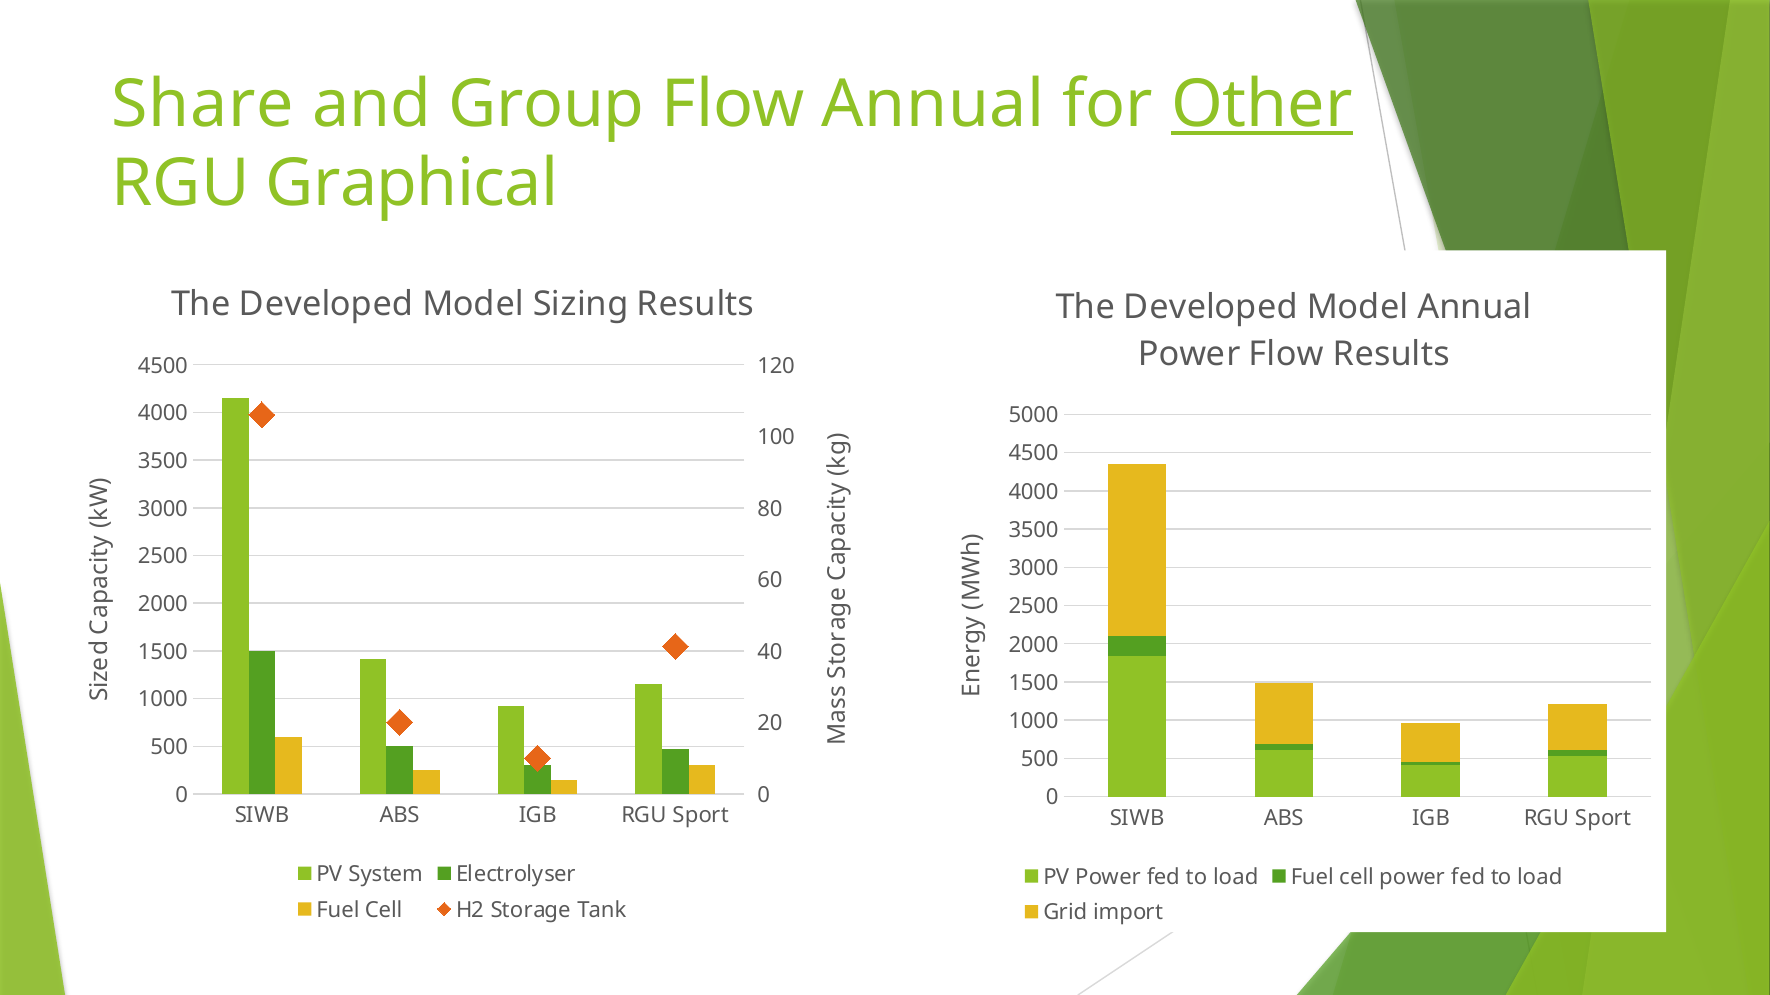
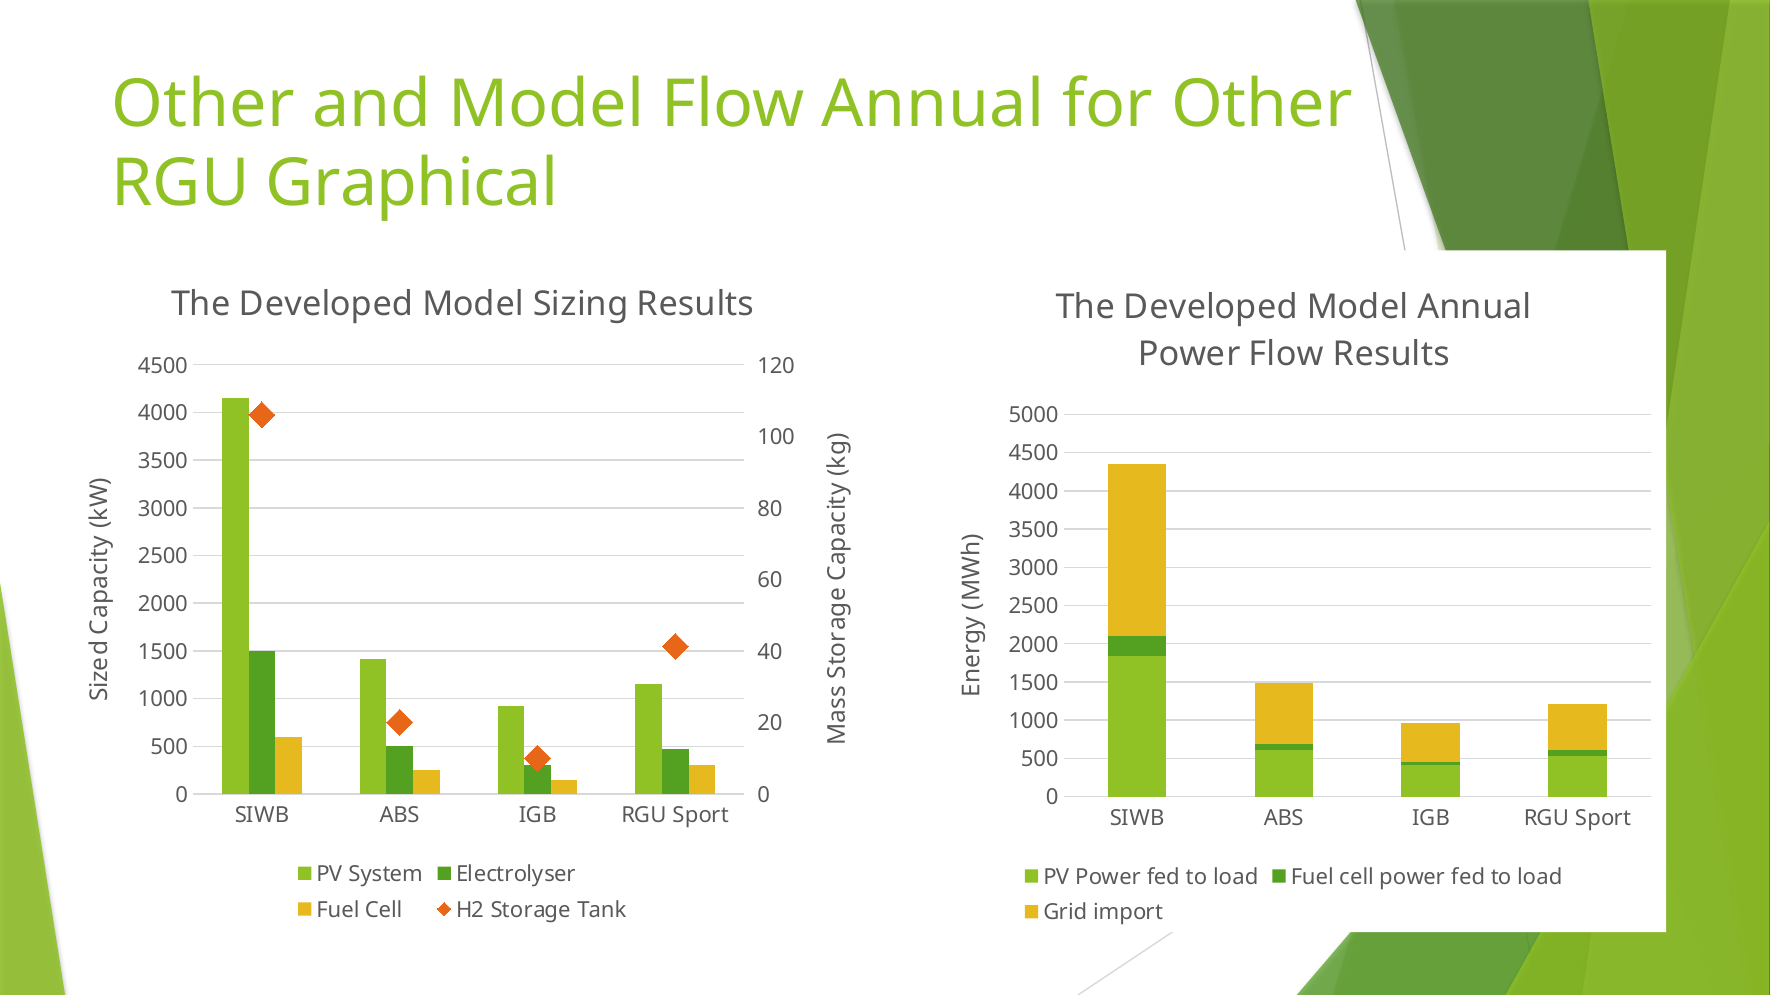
Share: Share -> Other (203, 104)
and Group: Group -> Model (546, 104)
Other underline: present -> none (1262, 104)
